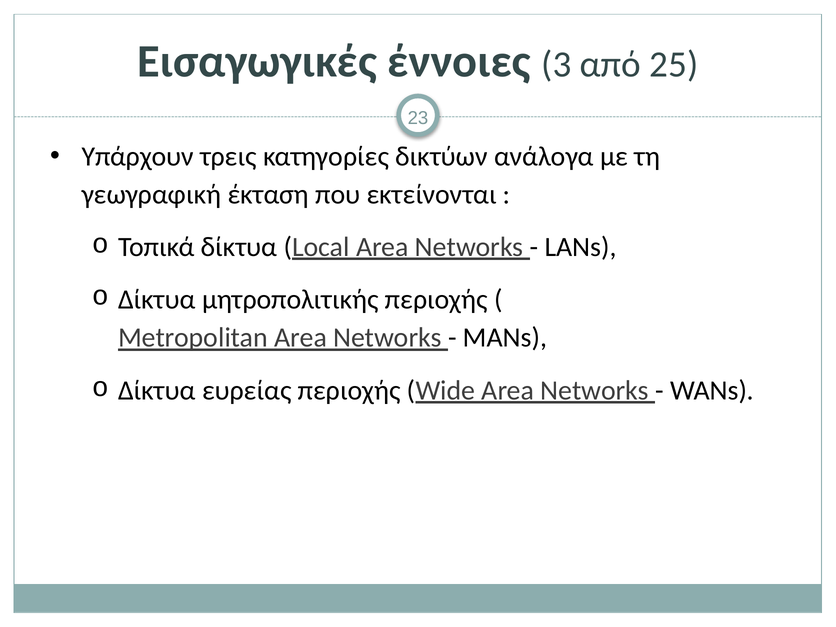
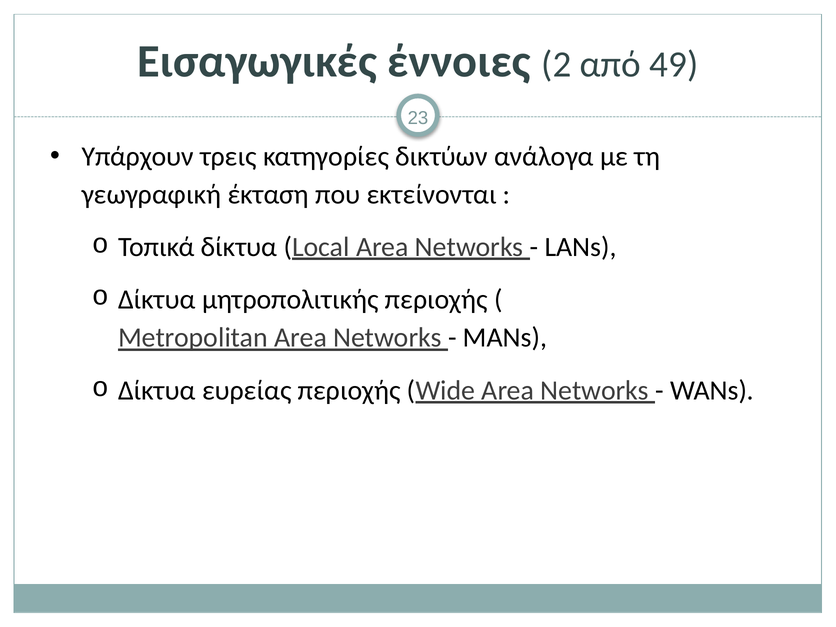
3: 3 -> 2 (556, 64)
25: 25 -> 49 (674, 64)
